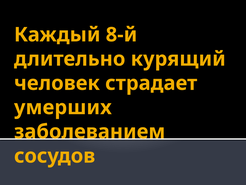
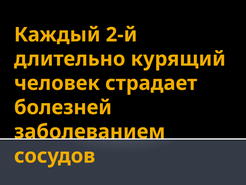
8-й: 8-й -> 2-й (121, 35)
умерших: умерших -> болезней (63, 107)
